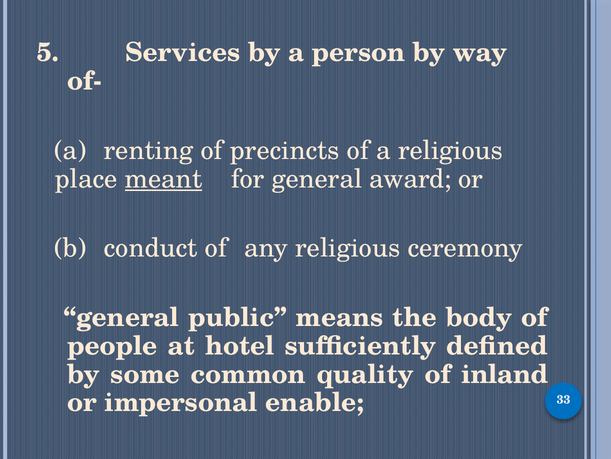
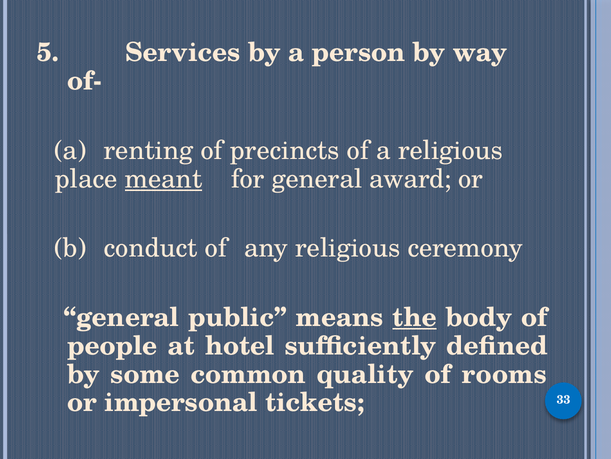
the underline: none -> present (415, 317)
inland: inland -> rooms (504, 374)
enable: enable -> tickets (315, 402)
